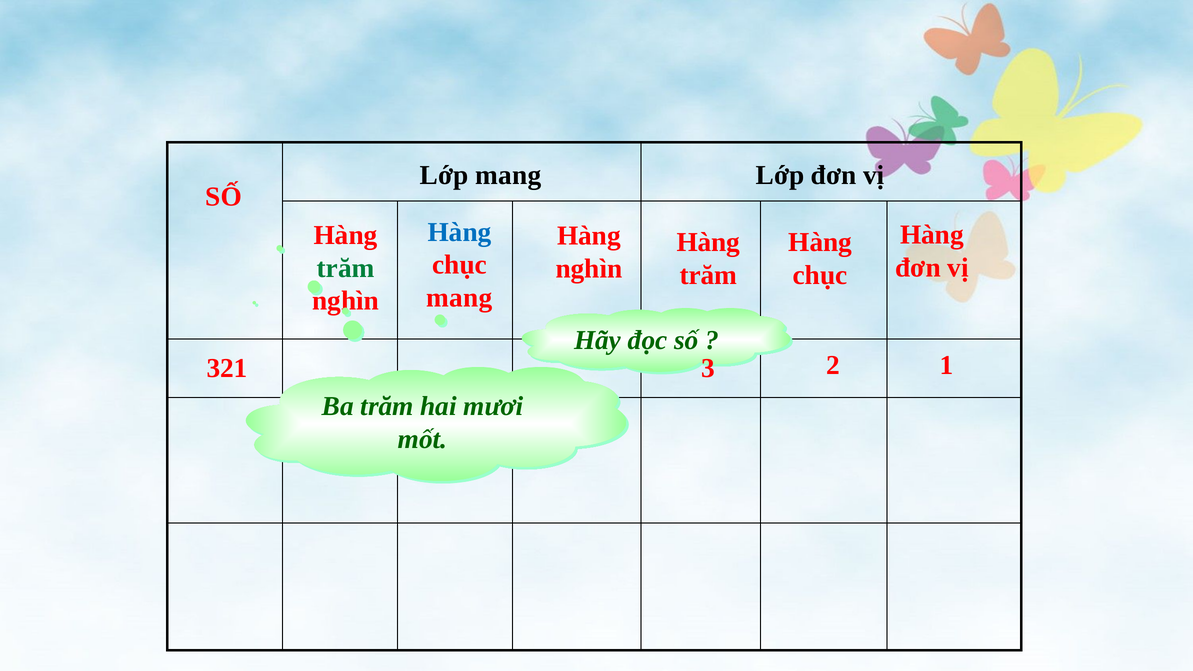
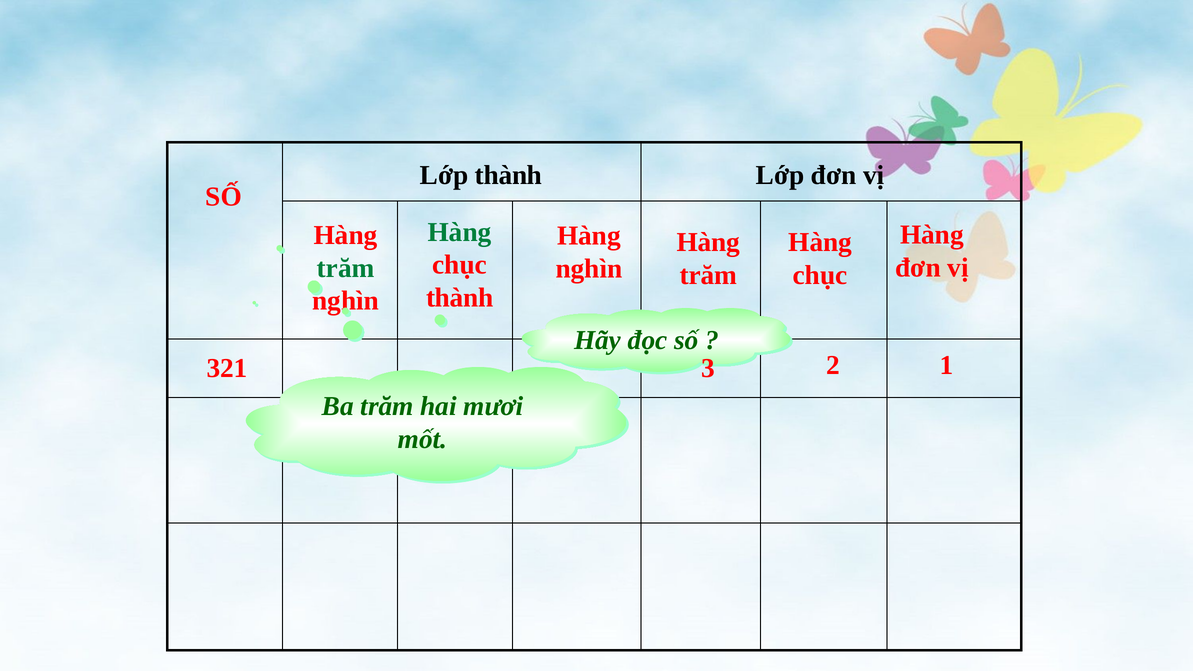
Lớp mang: mang -> thành (509, 175)
Hàng colour: blue -> green (460, 232)
mang: mang -> thành (460, 298)
